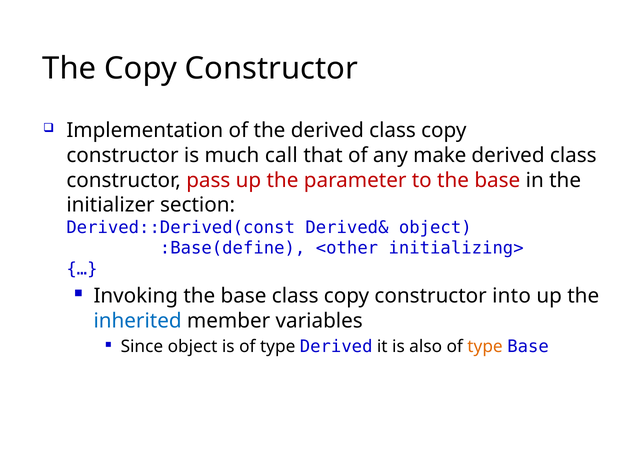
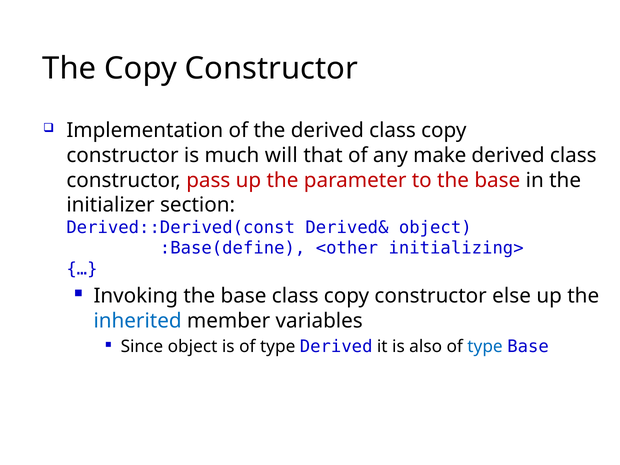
call: call -> will (281, 155)
into: into -> else (512, 296)
type colour: orange -> blue (485, 347)
